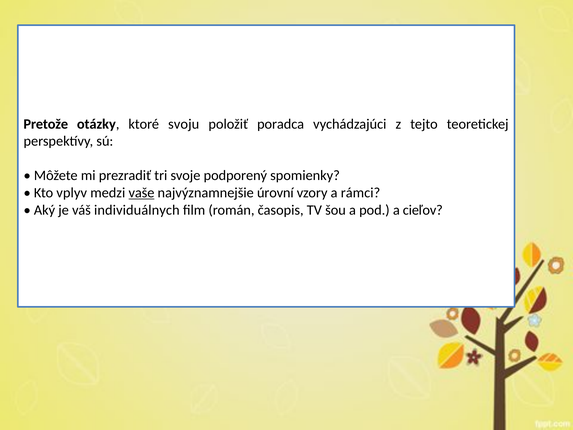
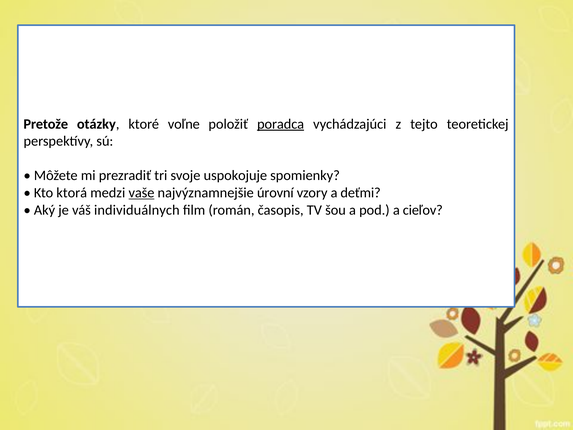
svoju: svoju -> voľne (184, 124)
poradca underline: none -> present (281, 124)
podporený: podporený -> uspokojuje (235, 175)
vplyv: vplyv -> ktorá (72, 193)
rámci: rámci -> deťmi (361, 193)
